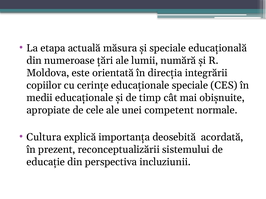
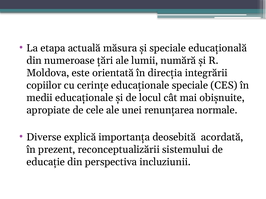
timp: timp -> locul (150, 98)
competent: competent -> renunţarea (169, 110)
Cultura: Cultura -> Diverse (44, 137)
